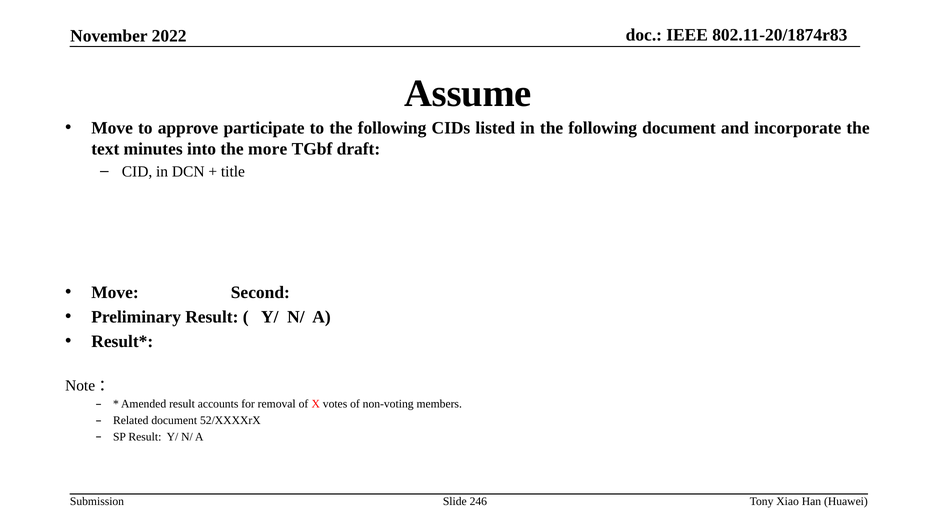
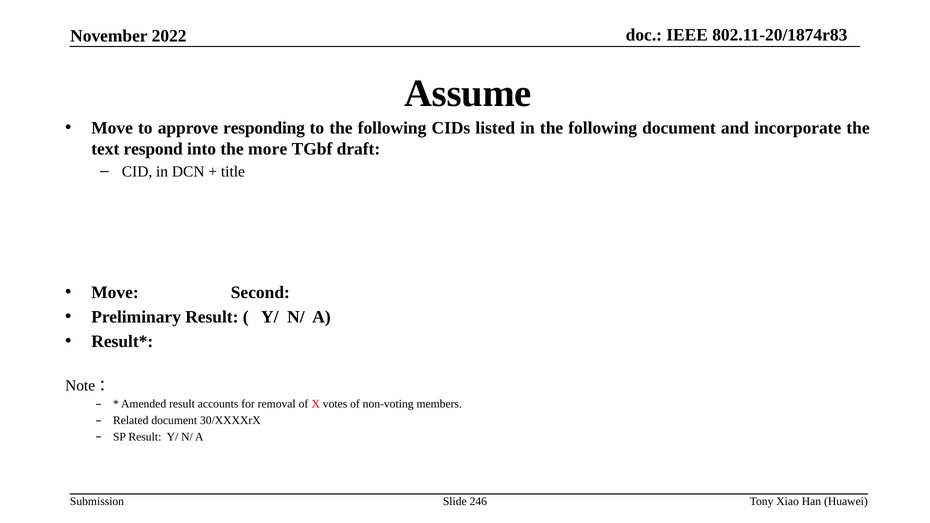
participate: participate -> responding (264, 128)
minutes: minutes -> respond (153, 149)
52/XXXXrX: 52/XXXXrX -> 30/XXXXrX (230, 420)
